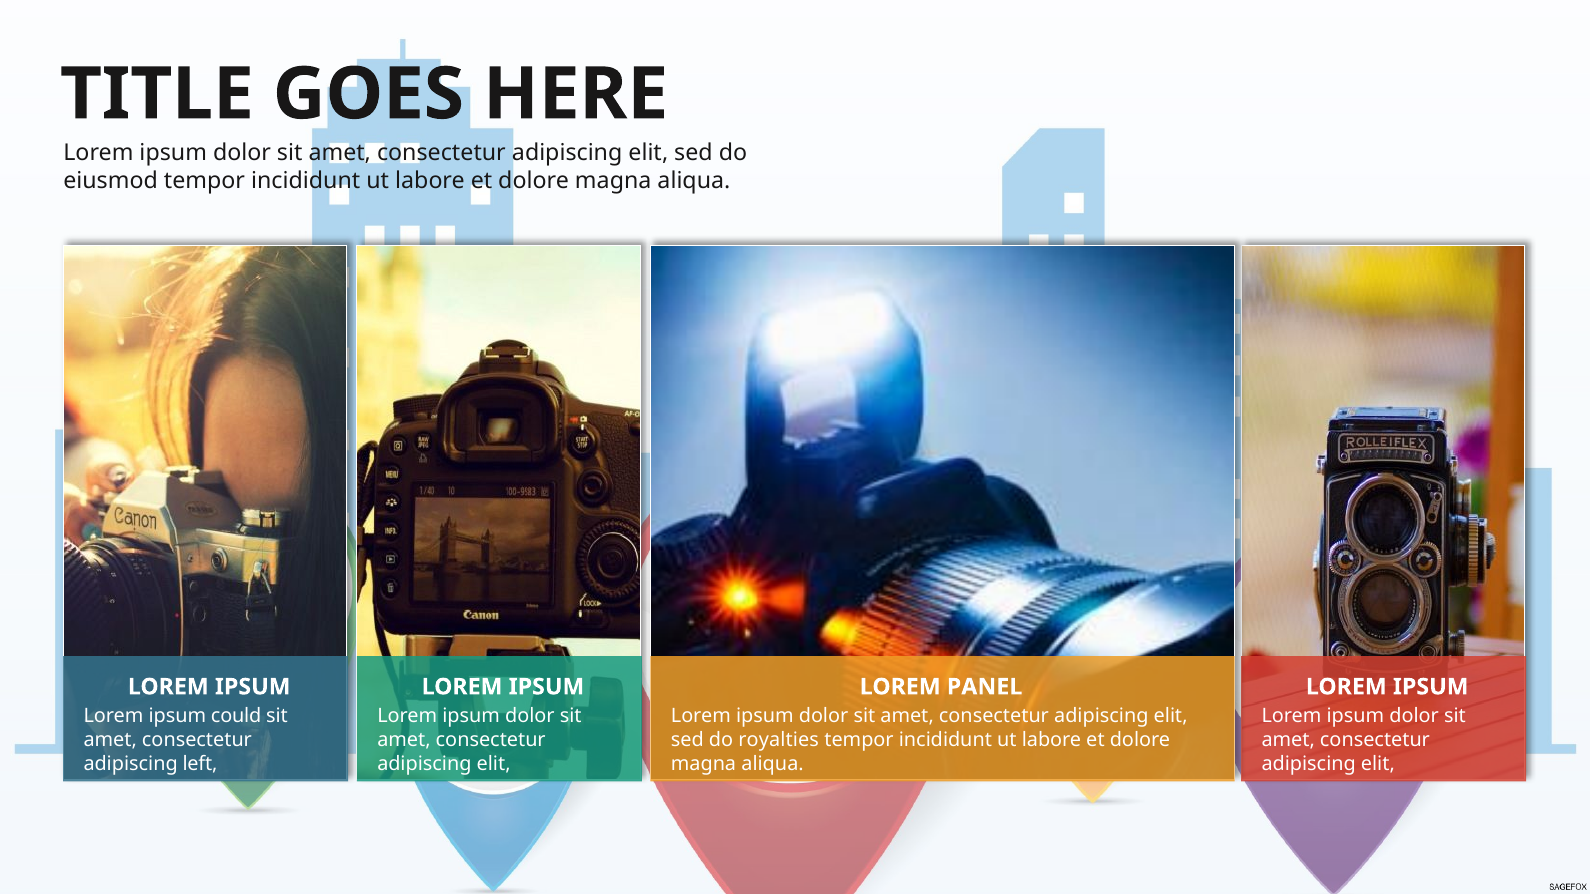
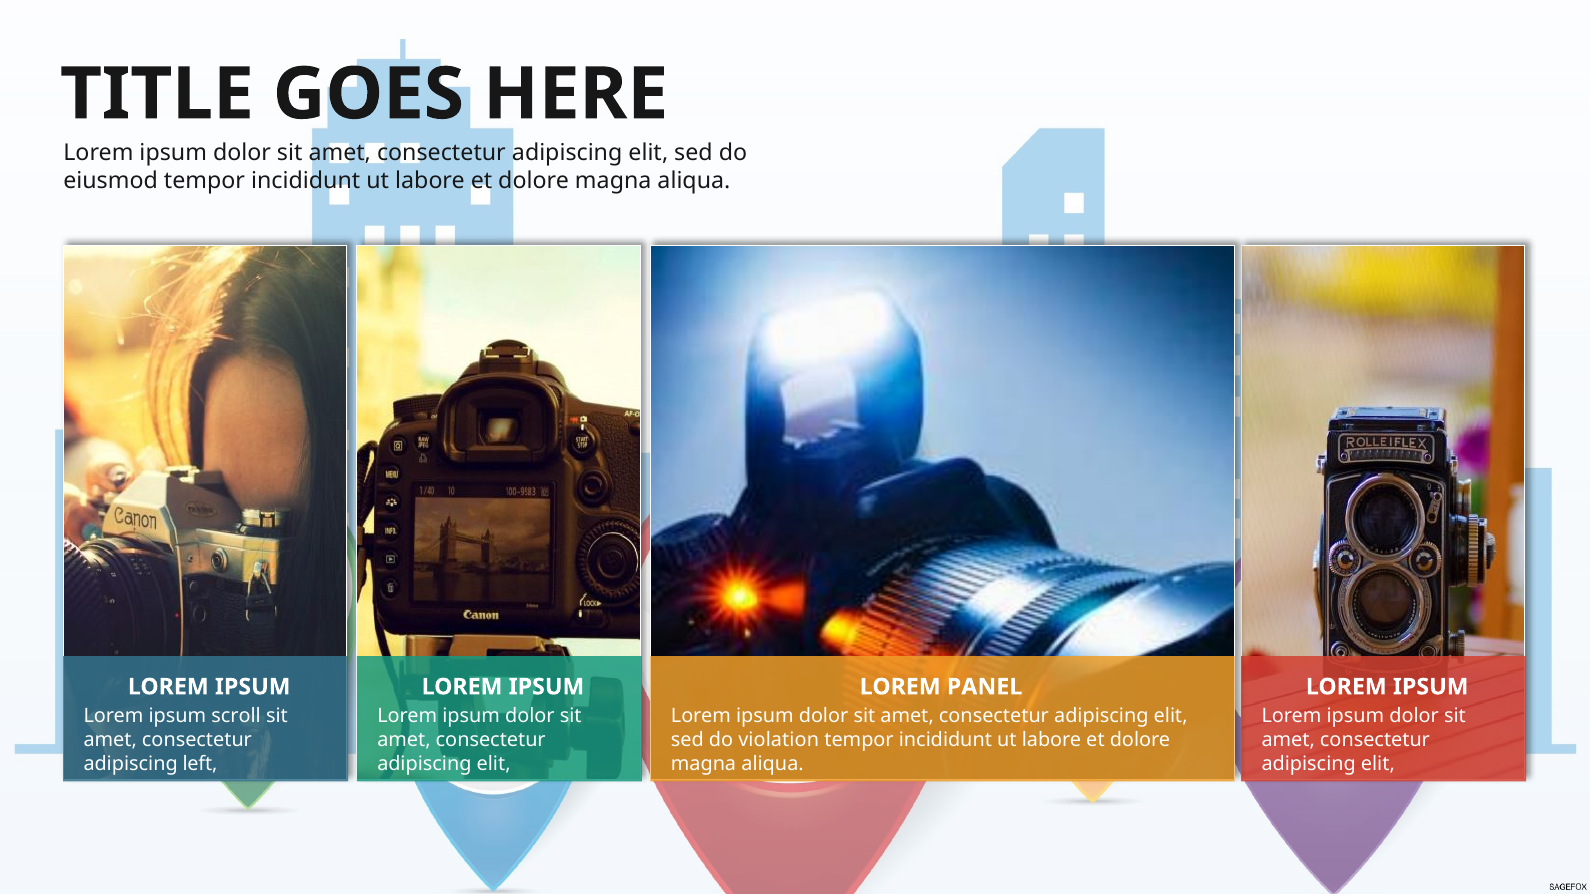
could: could -> scroll (236, 717)
royalties: royalties -> violation (779, 741)
